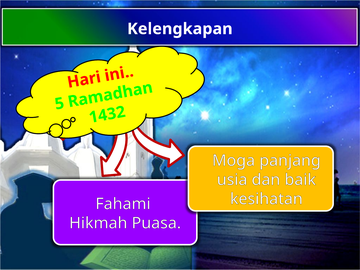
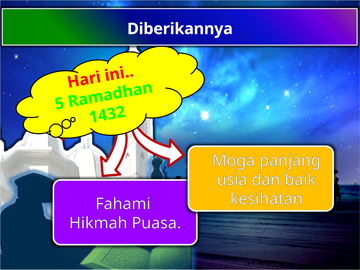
Kelengkapan: Kelengkapan -> Diberikannya (180, 29)
